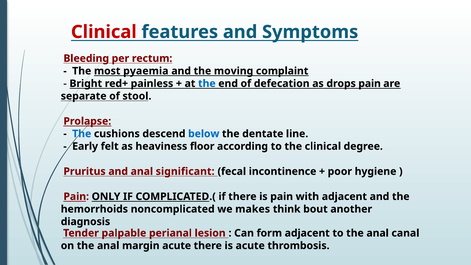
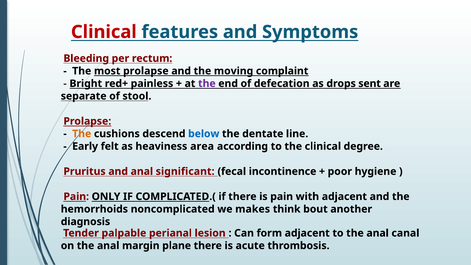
most pyaemia: pyaemia -> prolapse (146, 71)
the colour: blue -> purple (207, 84)
drops pain: pain -> sent (370, 84)
The colour: blue -> orange (82, 134)
floor: floor -> area (202, 146)
margin acute: acute -> plane (177, 246)
